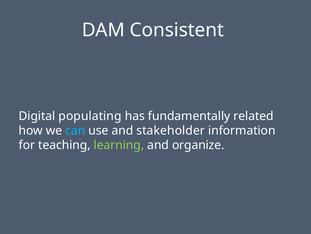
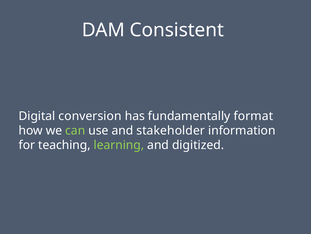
populating: populating -> conversion (90, 116)
related: related -> format (253, 116)
can colour: light blue -> light green (75, 130)
organize: organize -> digitized (198, 145)
